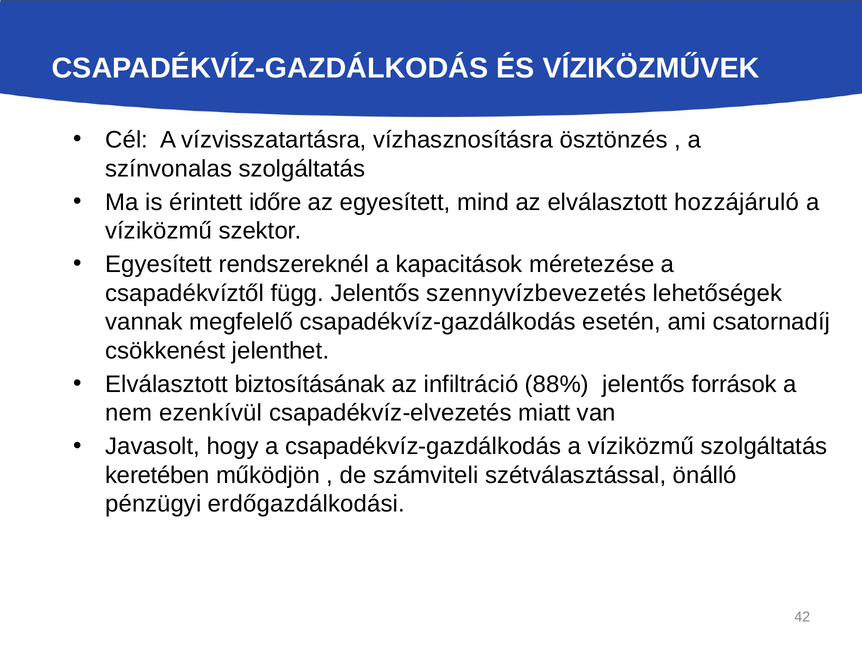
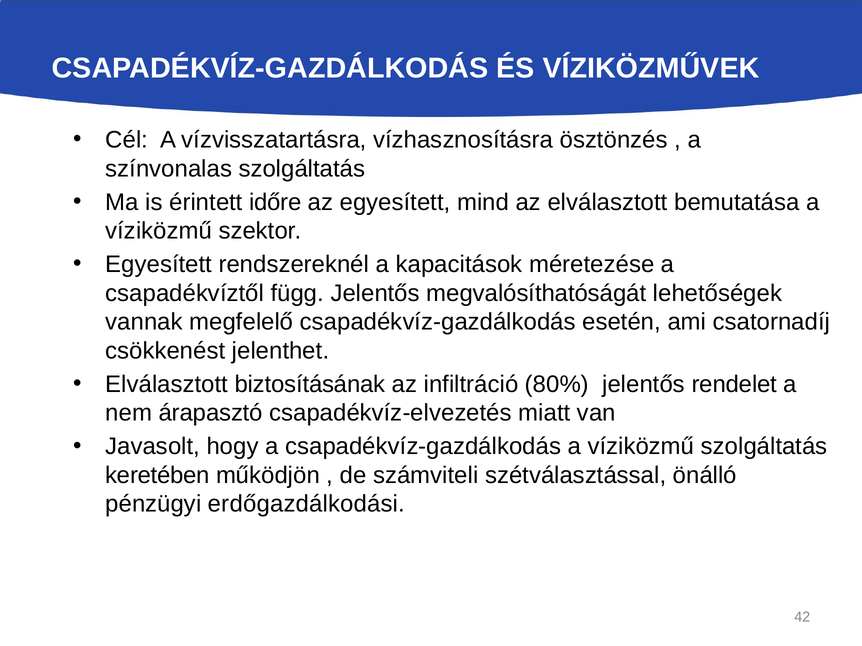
hozzájáruló: hozzájáruló -> bemutatása (737, 202)
szennyvízbevezetés: szennyvízbevezetés -> megvalósíthatóságát (536, 293)
88%: 88% -> 80% (557, 385)
források: források -> rendelet (734, 385)
ezenkívül: ezenkívül -> árapasztó (211, 413)
